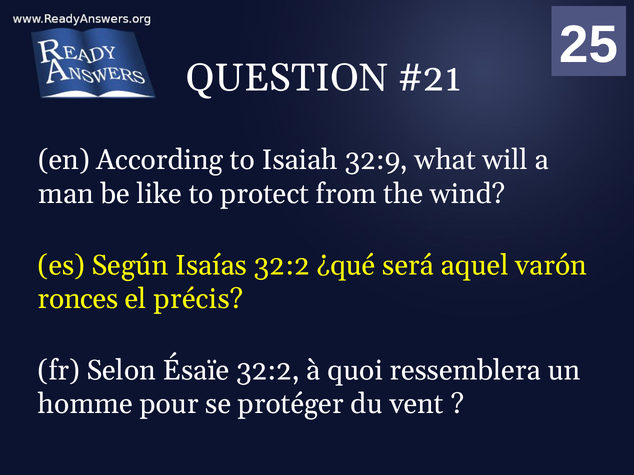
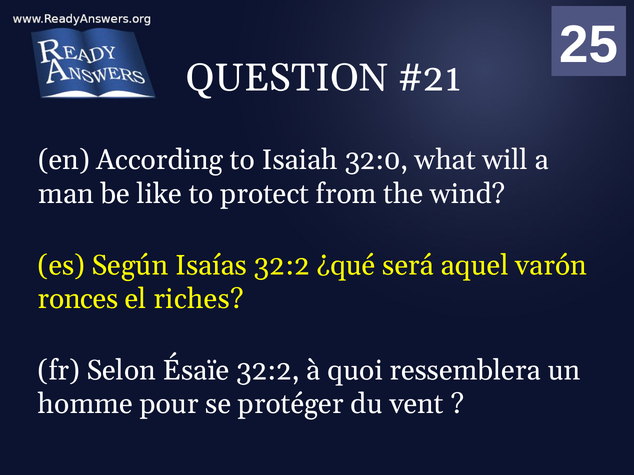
32:9: 32:9 -> 32:0 (376, 160)
précis: précis -> riches (199, 299)
